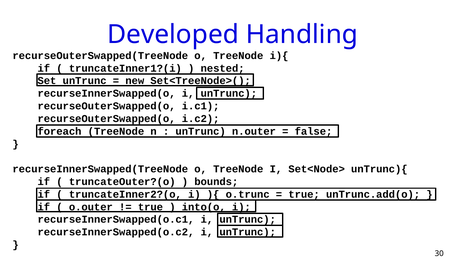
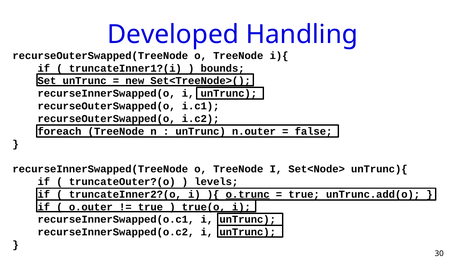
nested: nested -> bounds (223, 68)
bounds: bounds -> levels (216, 181)
o.trunc underline: none -> present (248, 194)
into(o: into(o -> true(o (204, 207)
